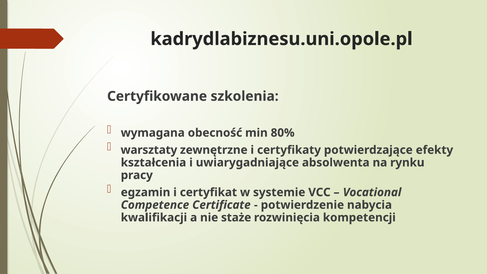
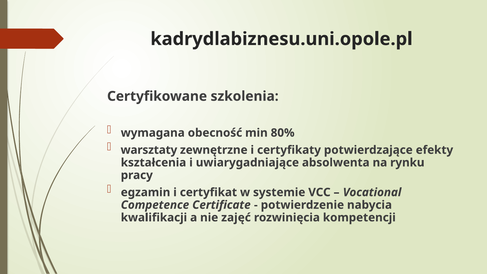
staże: staże -> zajęć (236, 217)
